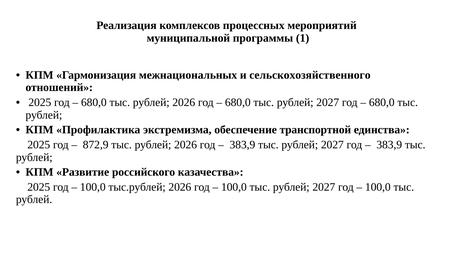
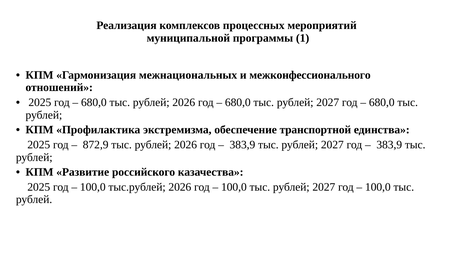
сельскохозяйственного: сельскохозяйственного -> межконфессионального (310, 75)
